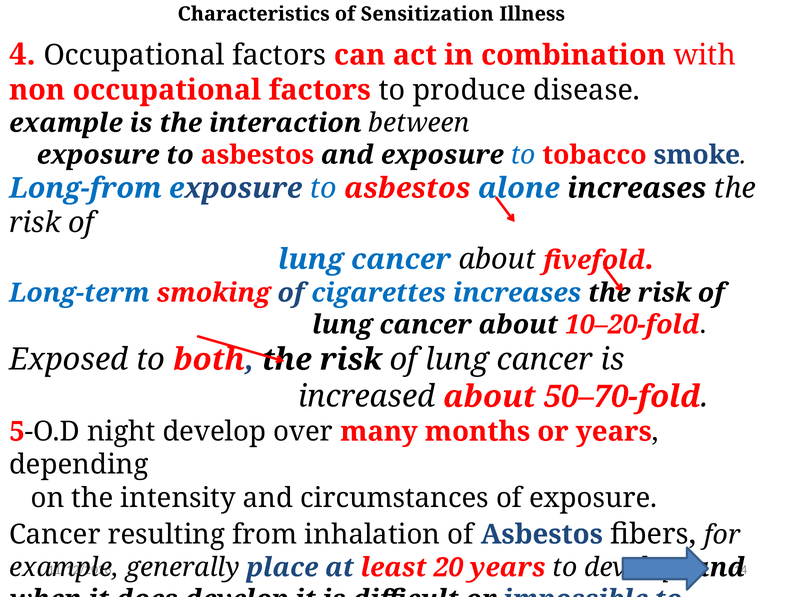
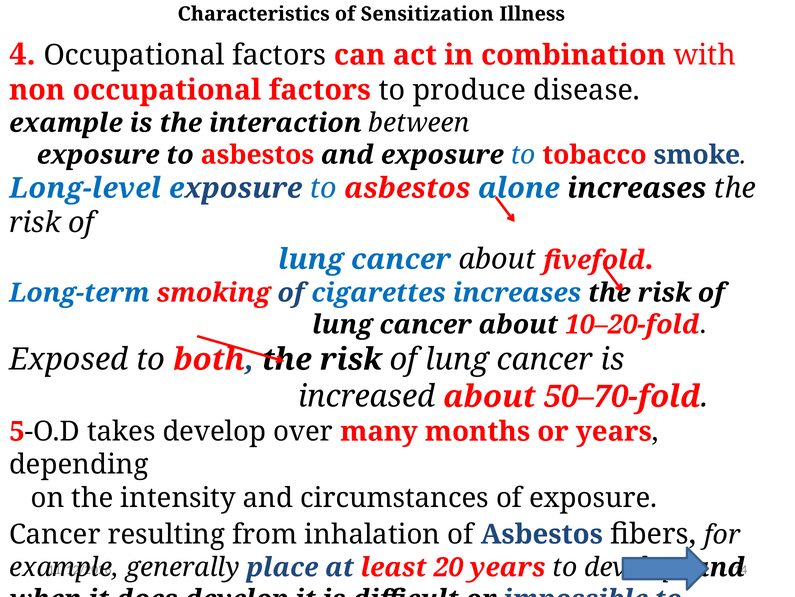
Long-from: Long-from -> Long-level (85, 188)
night: night -> takes (121, 431)
